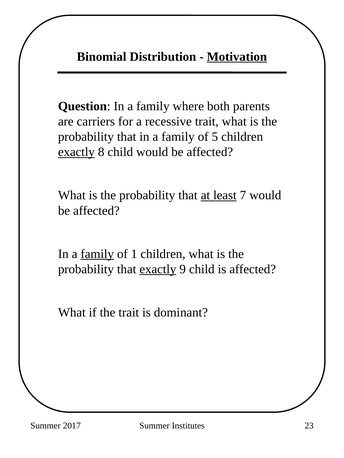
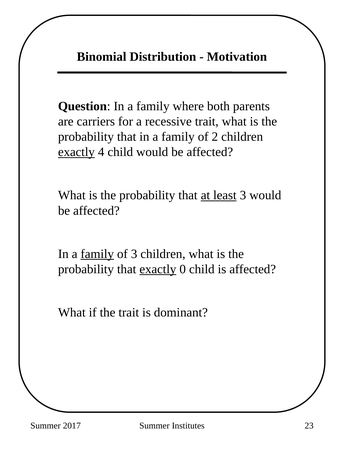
Motivation underline: present -> none (237, 57)
5: 5 -> 2 (215, 137)
8: 8 -> 4 (101, 152)
least 7: 7 -> 3 (243, 196)
of 1: 1 -> 3 (134, 254)
9: 9 -> 0 (183, 269)
